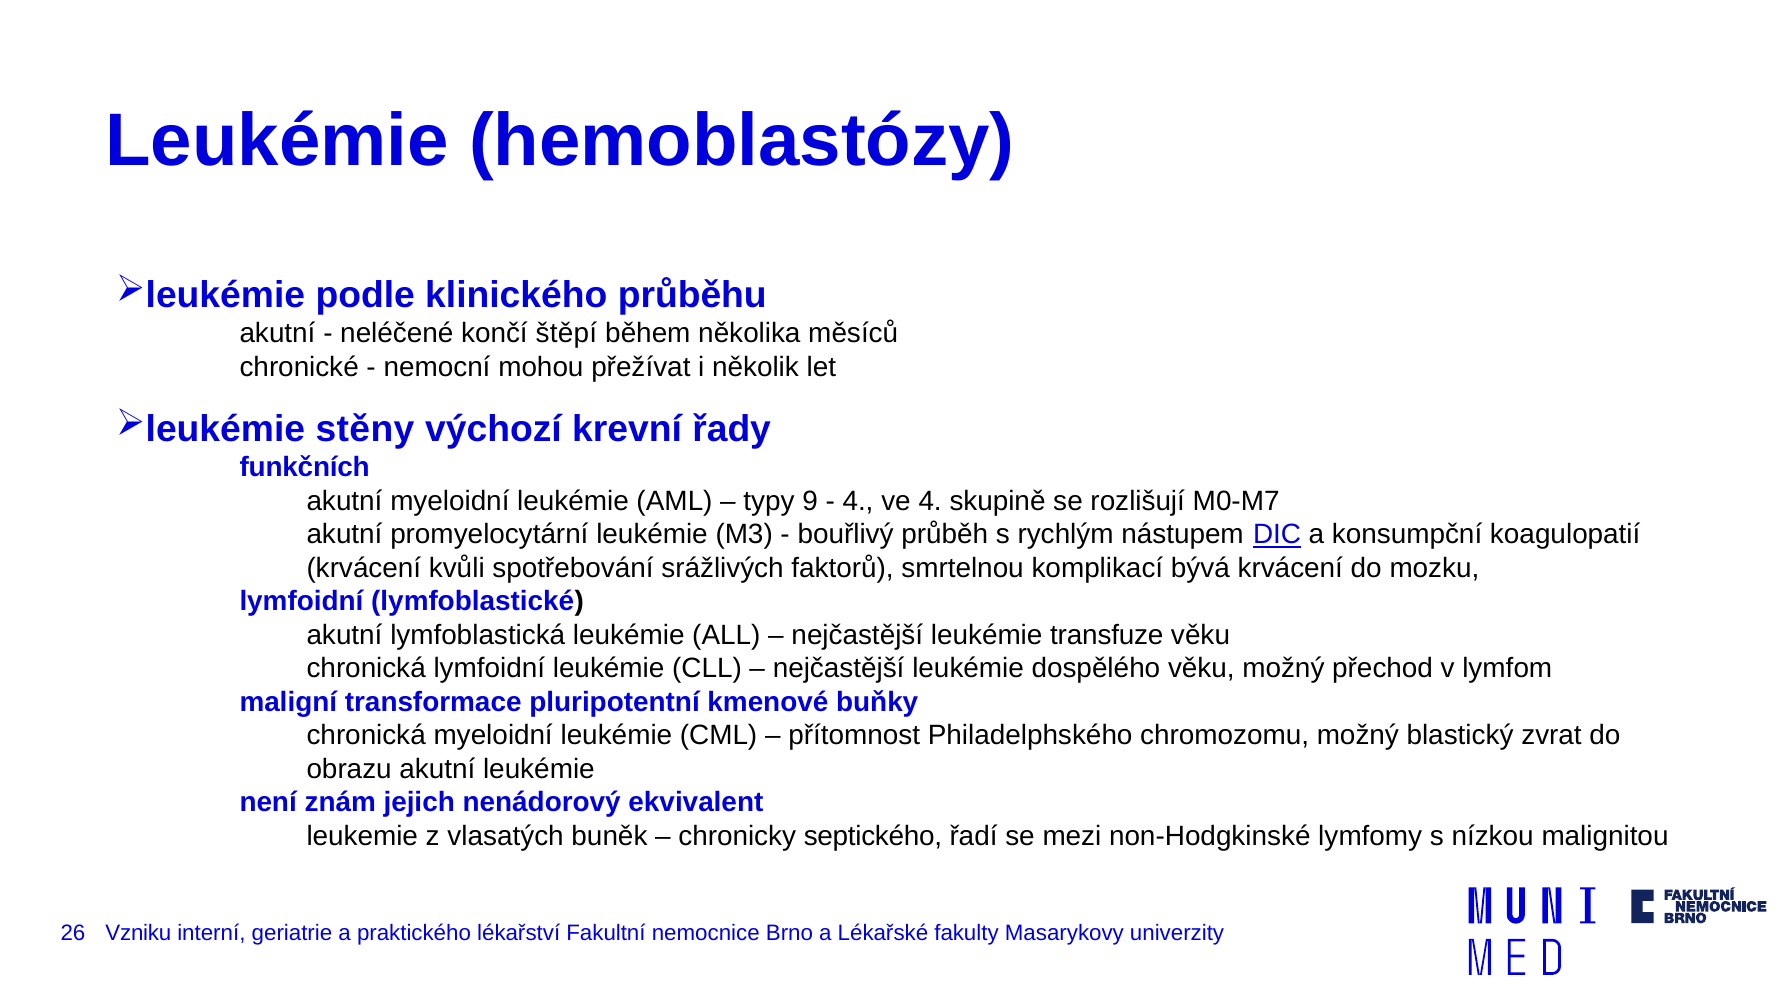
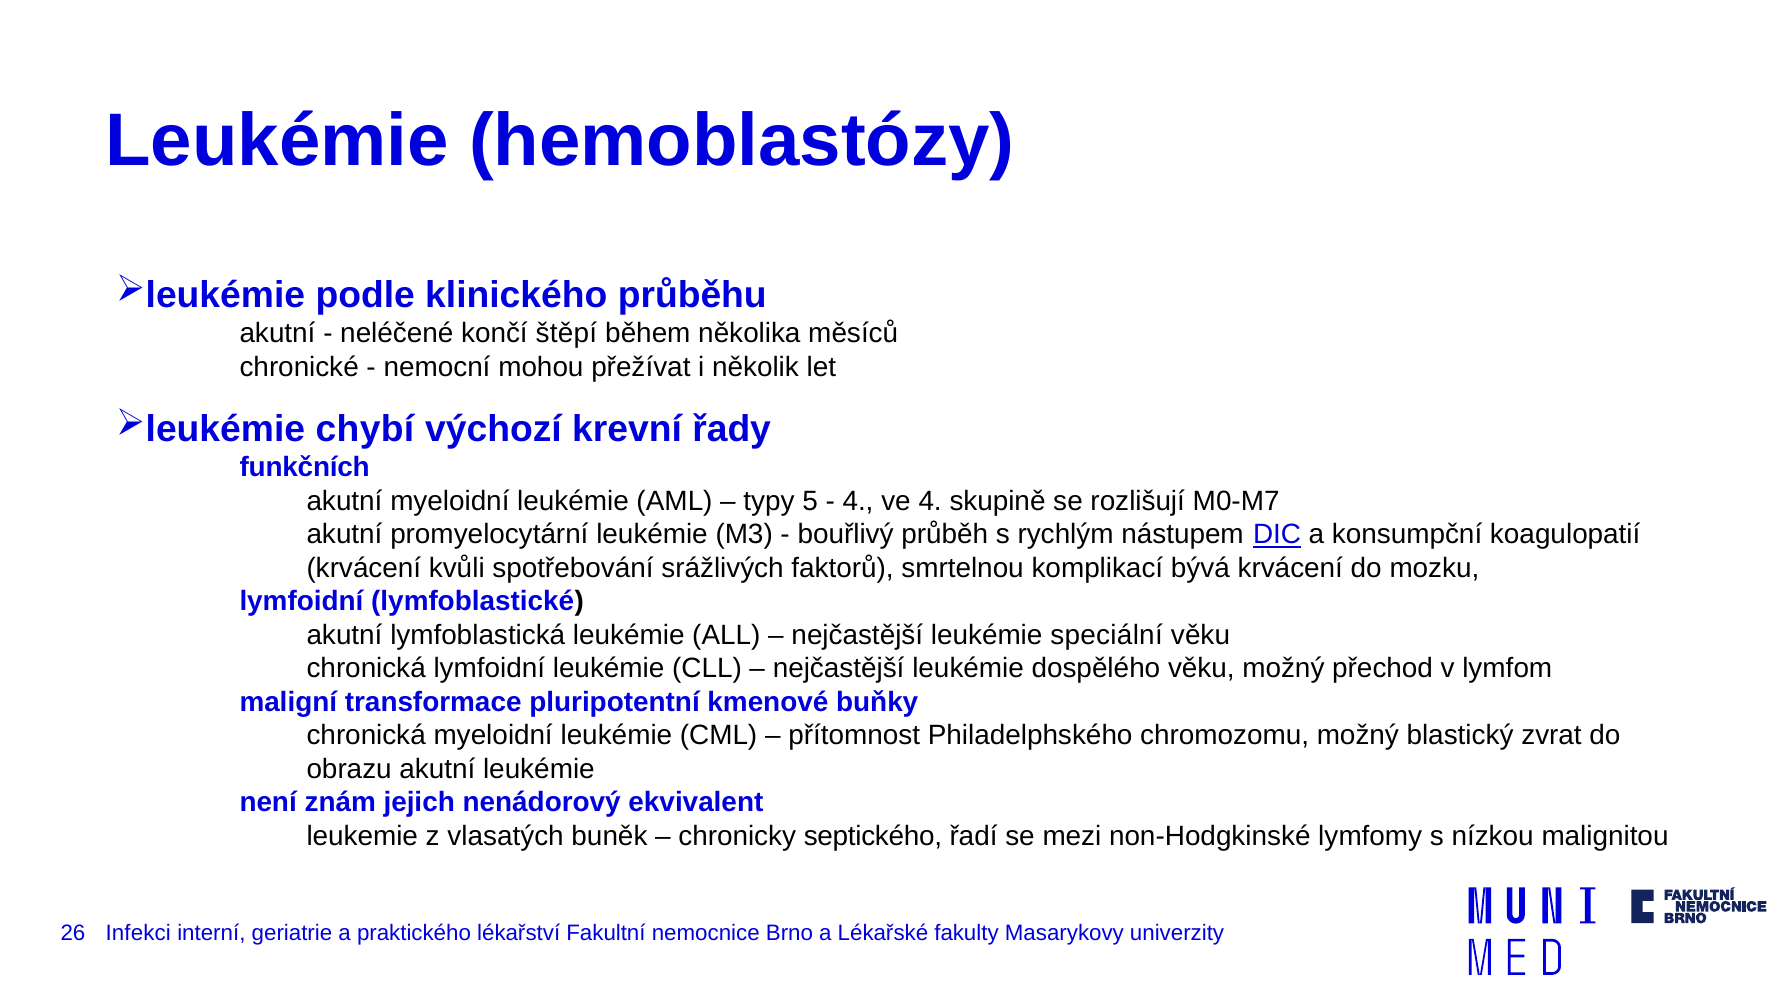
stěny: stěny -> chybí (365, 429)
9: 9 -> 5 (810, 501)
transfuze: transfuze -> speciální (1107, 635)
Vzniku: Vzniku -> Infekci (138, 933)
